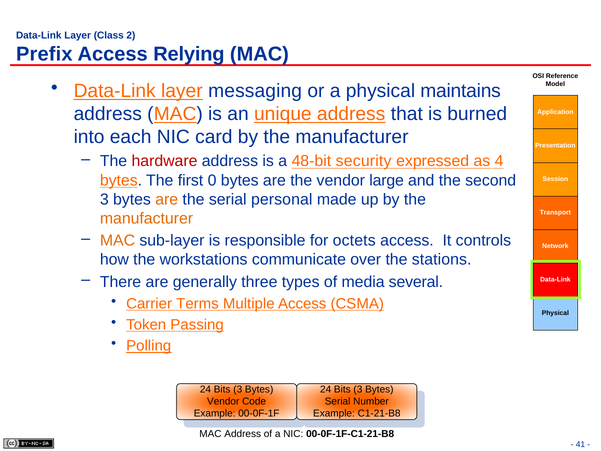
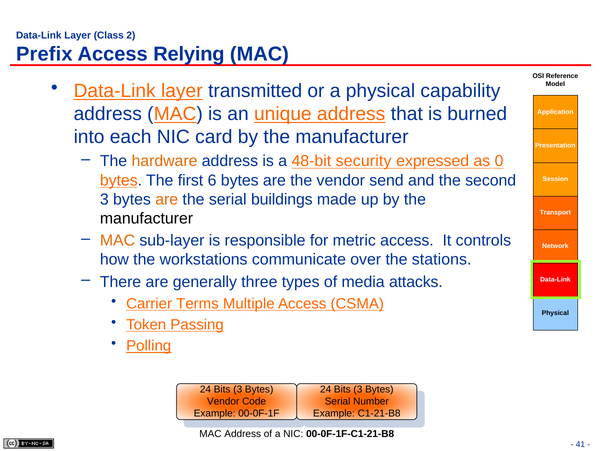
messaging: messaging -> transmitted (255, 91)
maintains: maintains -> capability (460, 91)
hardware colour: red -> orange (164, 161)
4: 4 -> 0 (499, 161)
0: 0 -> 6 (212, 180)
large: large -> send (387, 180)
personal: personal -> buildings (282, 199)
manufacturer colour: orange -> black (146, 218)
octets: octets -> metric (354, 241)
several: several -> attacks (416, 282)
